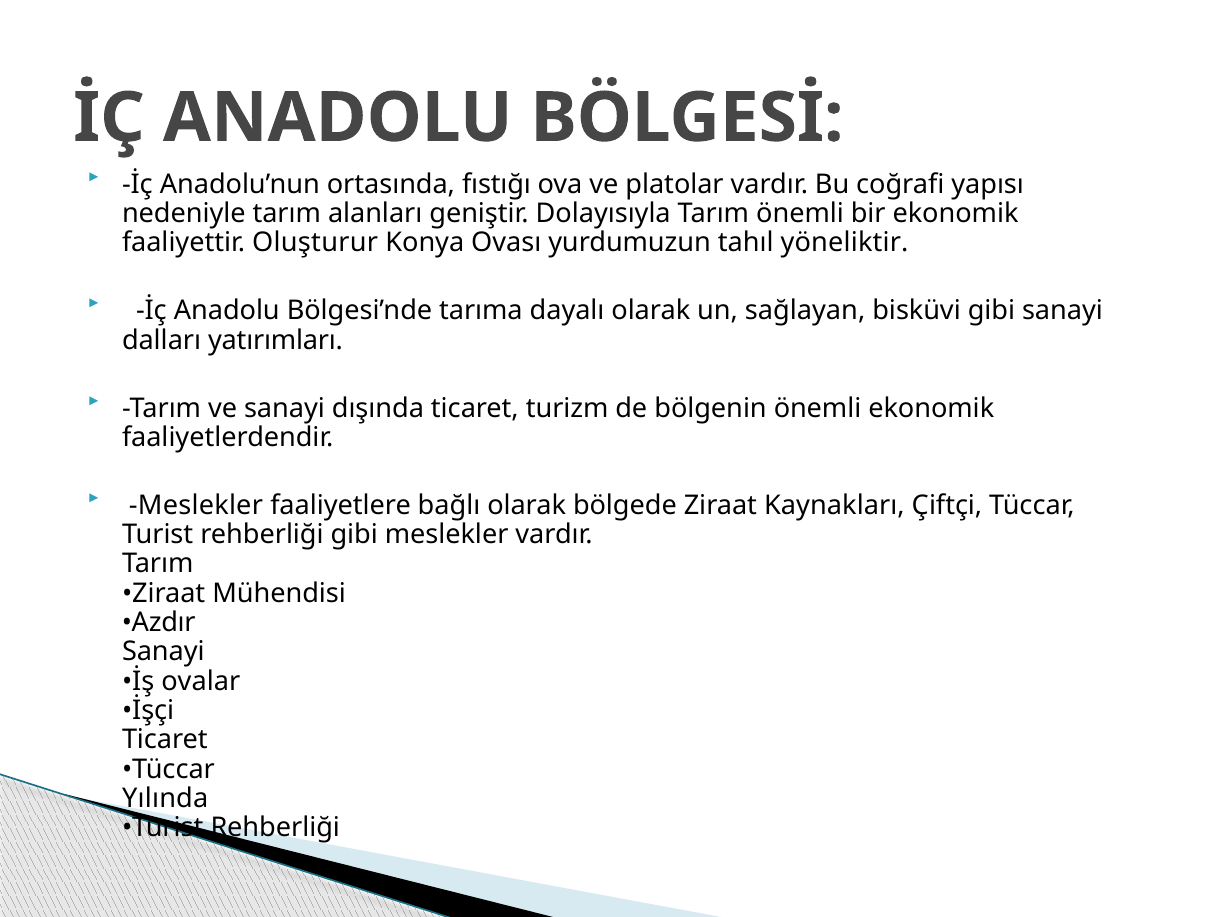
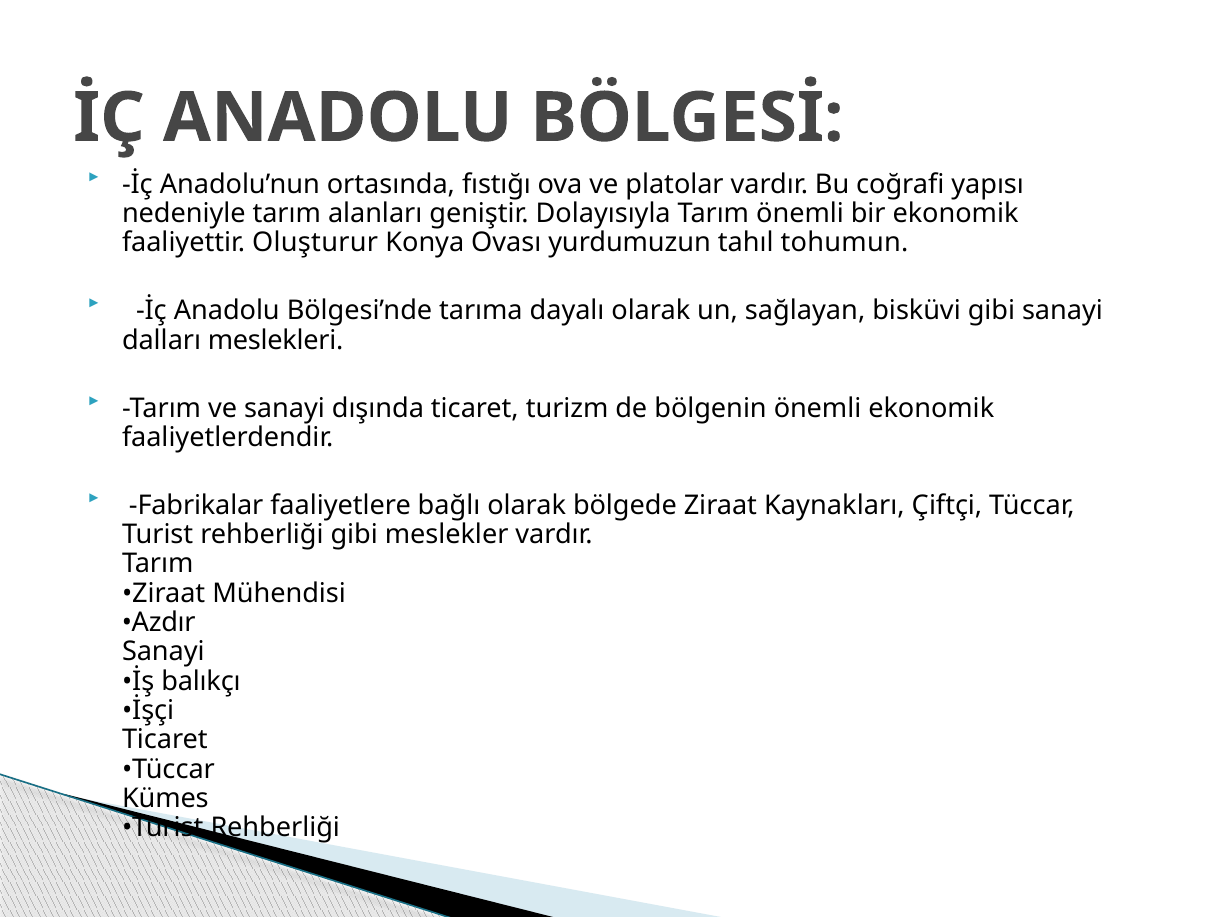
yöneliktir: yöneliktir -> tohumun (845, 243)
yatırımları: yatırımları -> meslekleri (276, 340)
Meslekler: Meslekler -> Fabrikalar (196, 505)
ovalar: ovalar -> balıkçı (201, 681)
Yılında: Yılında -> Kümes (165, 798)
